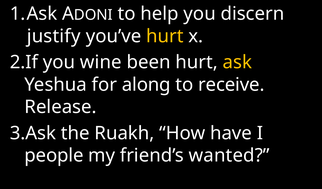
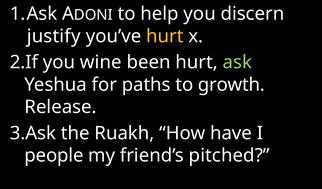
ask colour: yellow -> light green (237, 62)
along: along -> paths (146, 84)
receive: receive -> growth (231, 84)
wanted: wanted -> pitched (229, 155)
